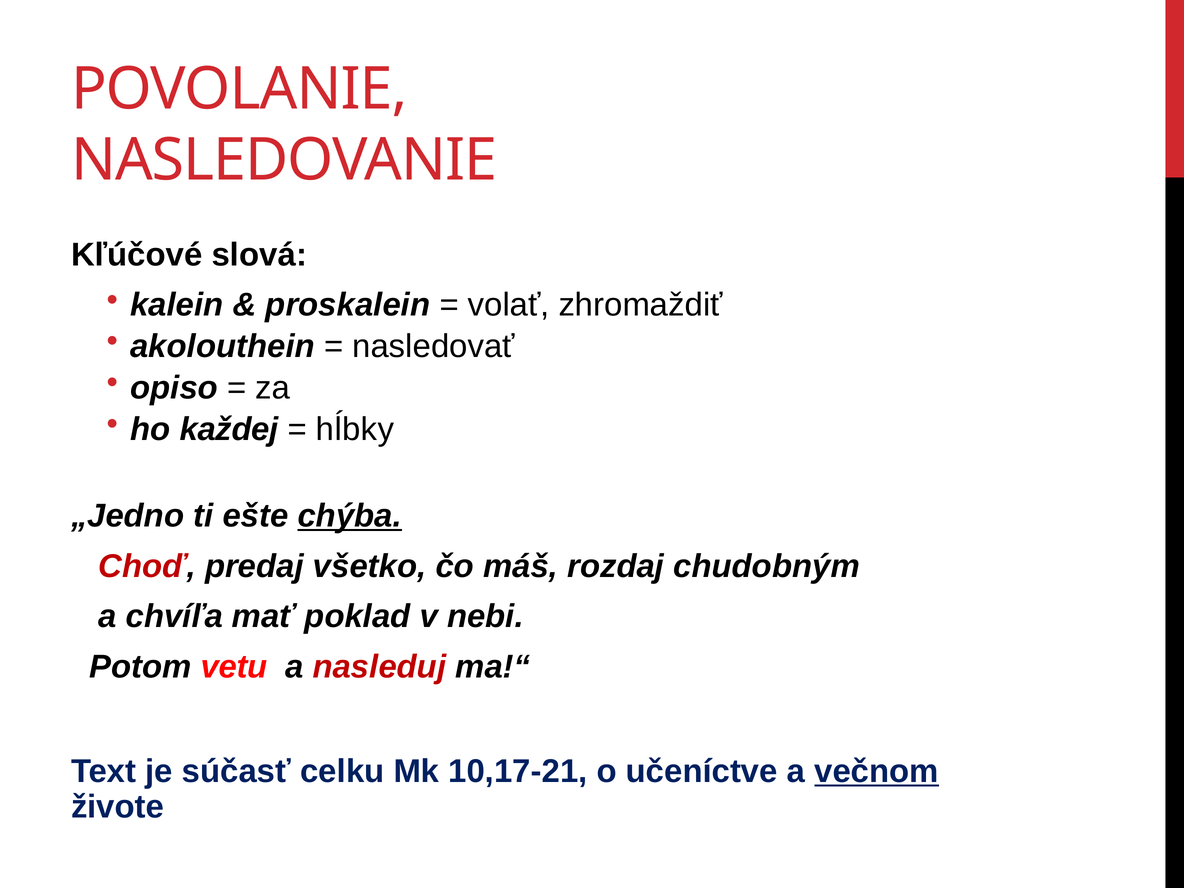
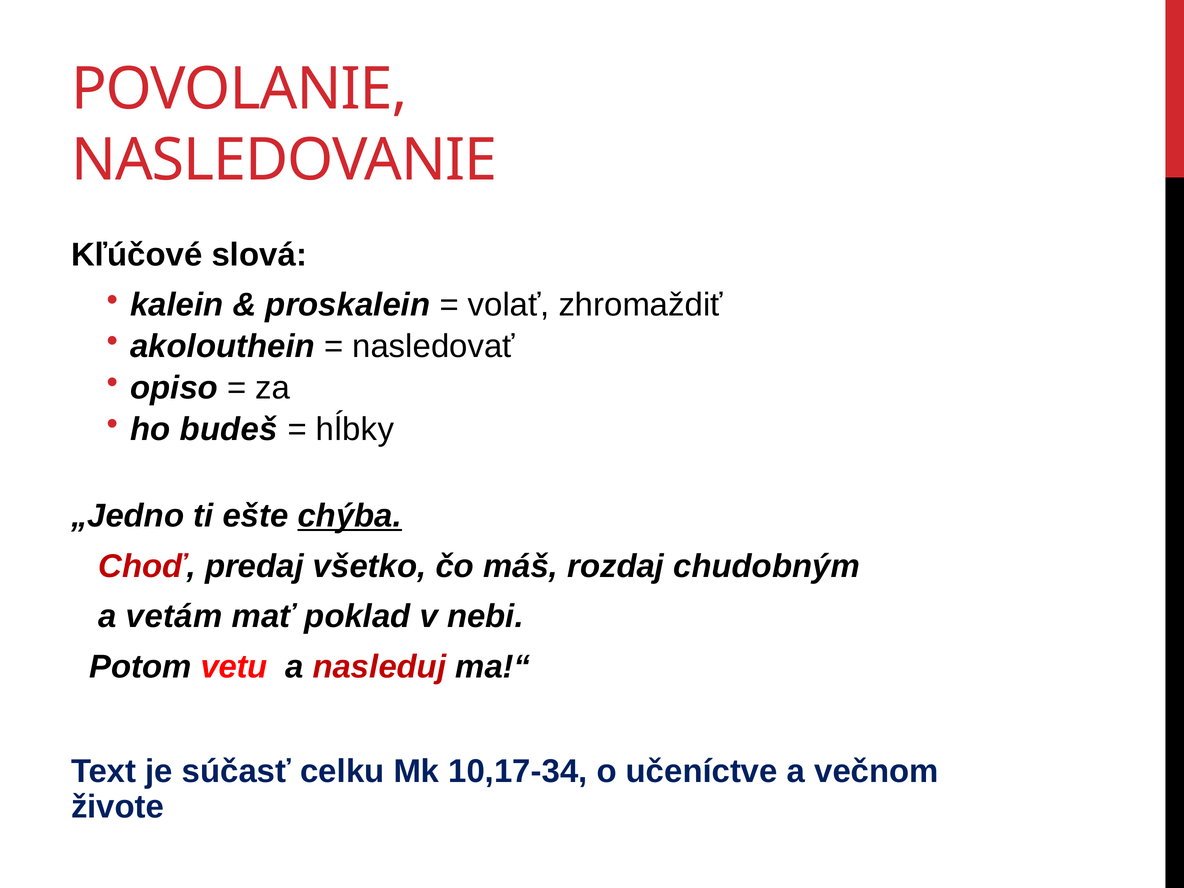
každej: každej -> budeš (229, 429)
chvíľa: chvíľa -> vetám (174, 617)
10,17-21: 10,17-21 -> 10,17-34 (518, 771)
večnom underline: present -> none (877, 771)
